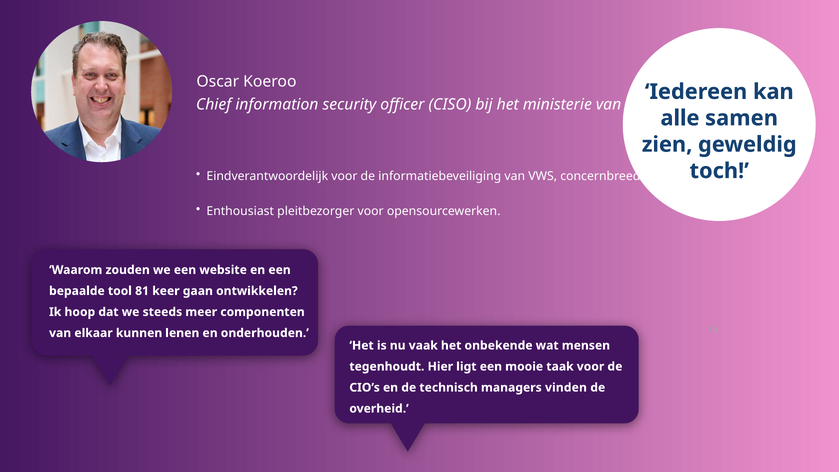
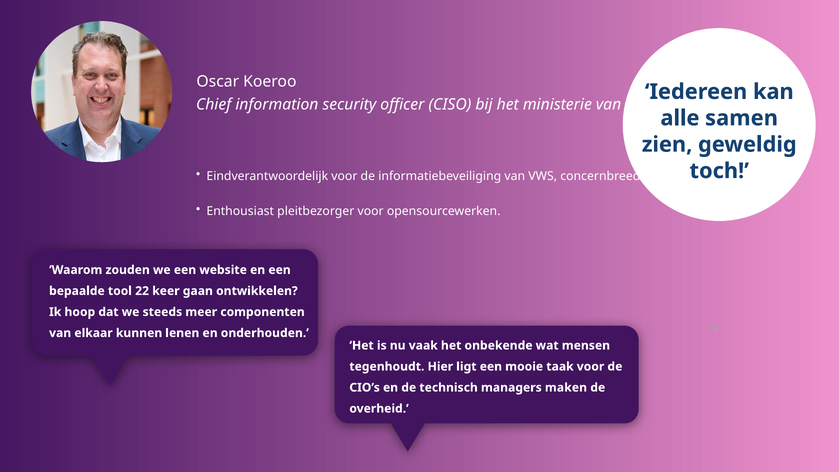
81: 81 -> 22 (142, 291)
vinden: vinden -> maken (566, 388)
